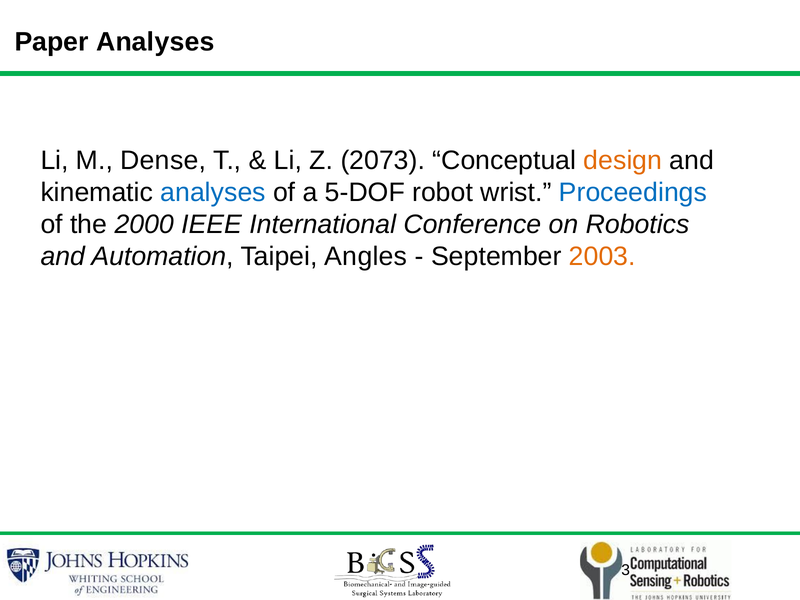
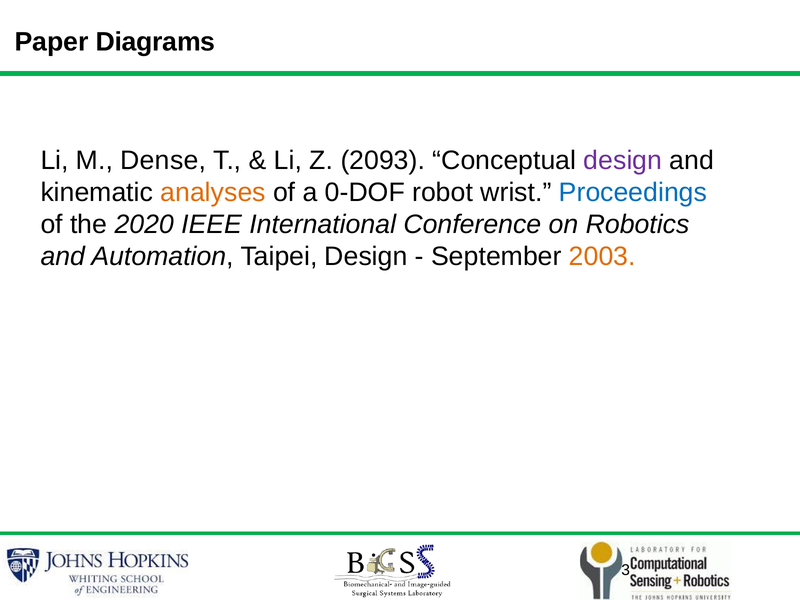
Paper Analyses: Analyses -> Diagrams (155, 42)
2073: 2073 -> 2093 (383, 160)
design colour: orange -> purple (623, 160)
analyses colour: blue -> orange (213, 192)
5-DOF: 5-DOF -> 0-DOF (365, 192)
2000: 2000 -> 2020 (144, 224)
Taipei Angles: Angles -> Design (366, 256)
